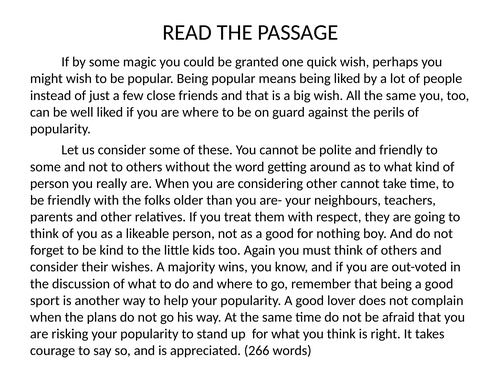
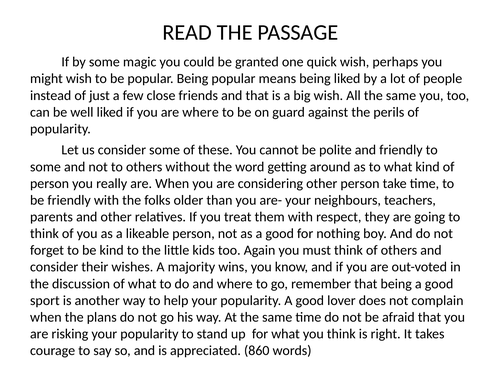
other cannot: cannot -> person (360, 183)
266: 266 -> 860 (257, 350)
